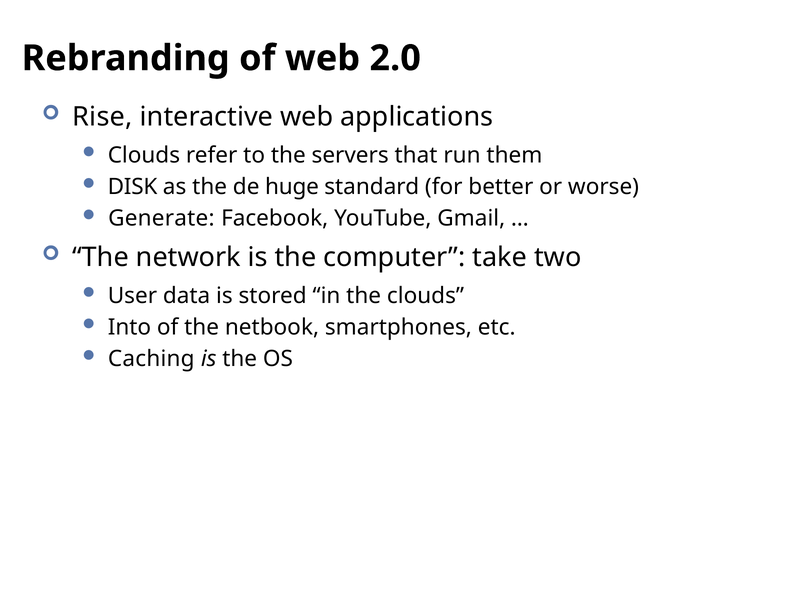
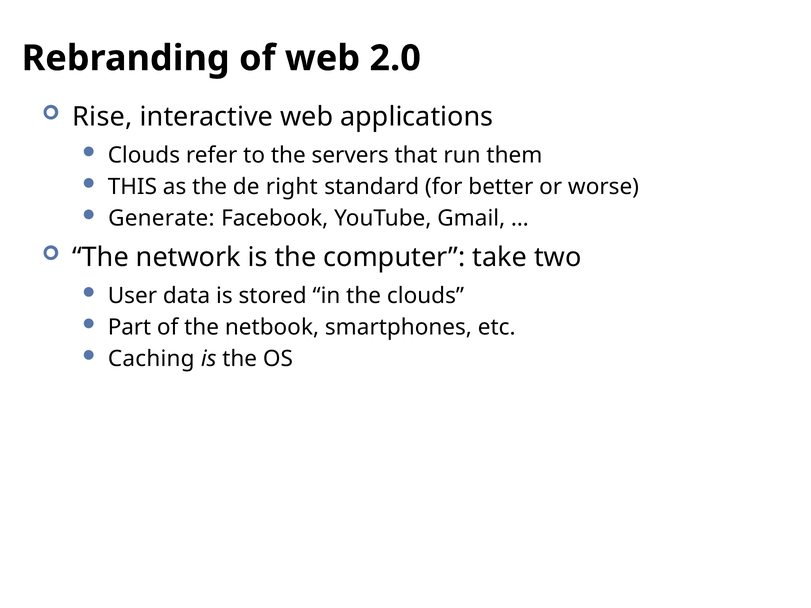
DISK: DISK -> THIS (132, 187)
huge: huge -> right (292, 187)
Into: Into -> Part (129, 328)
